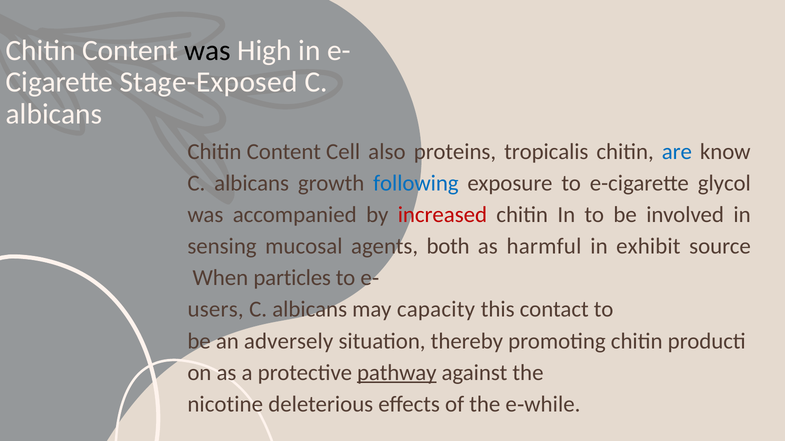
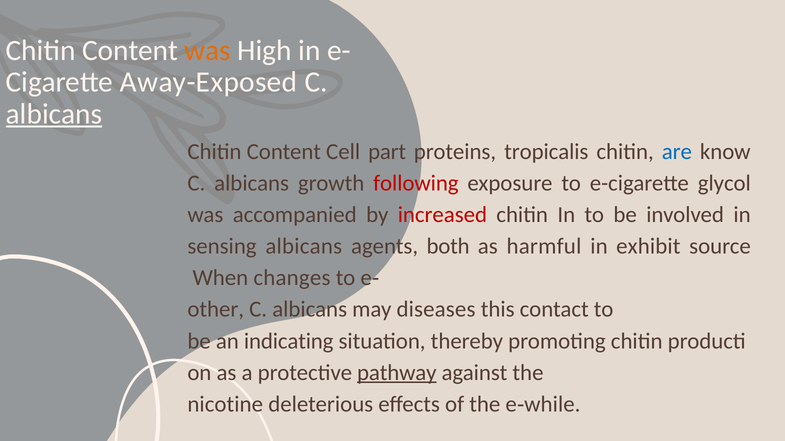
was colour: black -> orange (208, 50)
Stage-Exposed: Stage-Exposed -> Away-Exposed (209, 82)
albicans underline: none -> present (54, 114)
also: also -> part (387, 152)
following colour: blue -> red (416, 183)
sensing mucosal: mucosal -> albicans (304, 247)
particles: particles -> changes (292, 278)
users: users -> other (216, 310)
capacity: capacity -> diseases (436, 310)
adversely: adversely -> indicating (289, 341)
